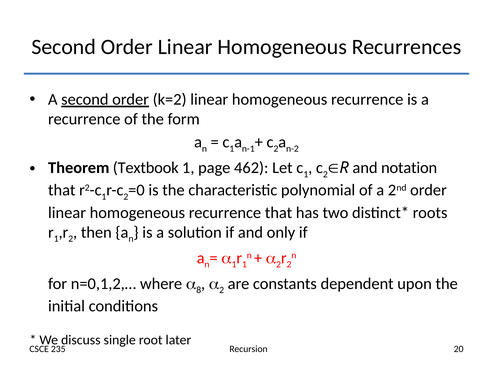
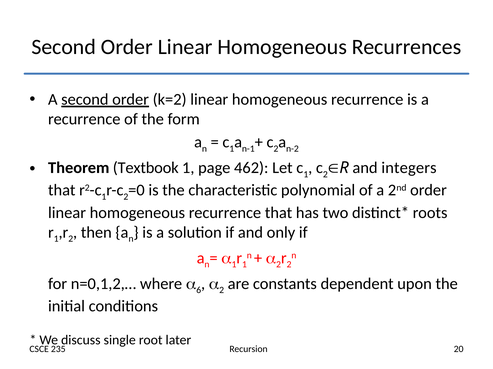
notation: notation -> integers (409, 168)
8: 8 -> 6 (199, 291)
